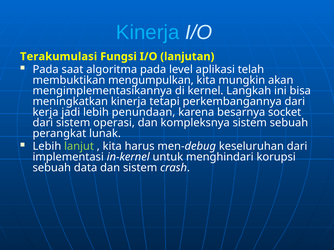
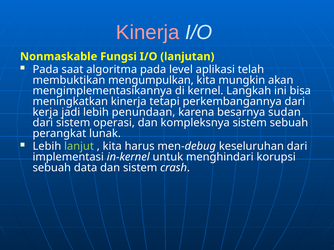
Kinerja colour: light blue -> pink (148, 32)
Terakumulasi: Terakumulasi -> Nonmaskable (59, 57)
socket: socket -> sudan (284, 112)
